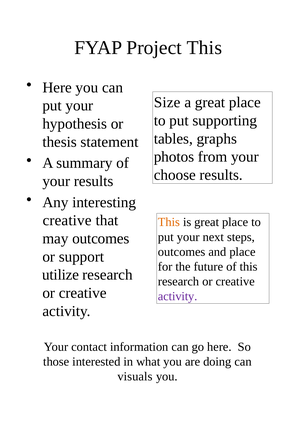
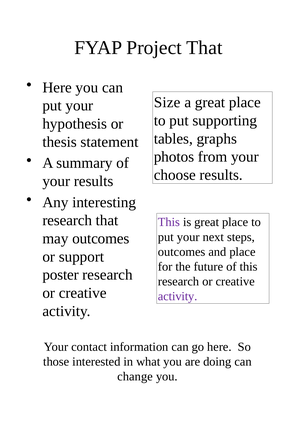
Project This: This -> That (204, 48)
creative: creative -> research (67, 221)
This colour: orange -> purple (169, 222)
utilize: utilize -> poster (61, 275)
visuals: visuals -> change (135, 377)
